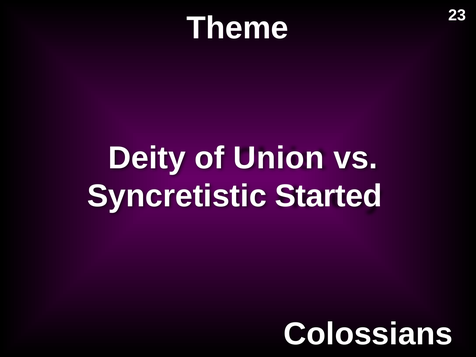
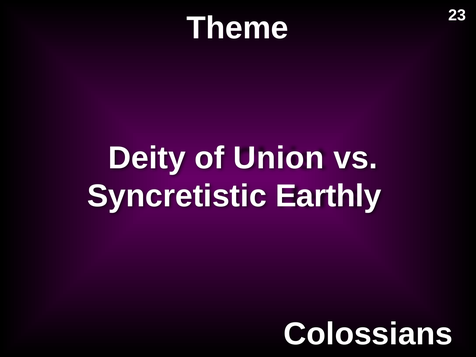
Started: Started -> Earthly (328, 196)
